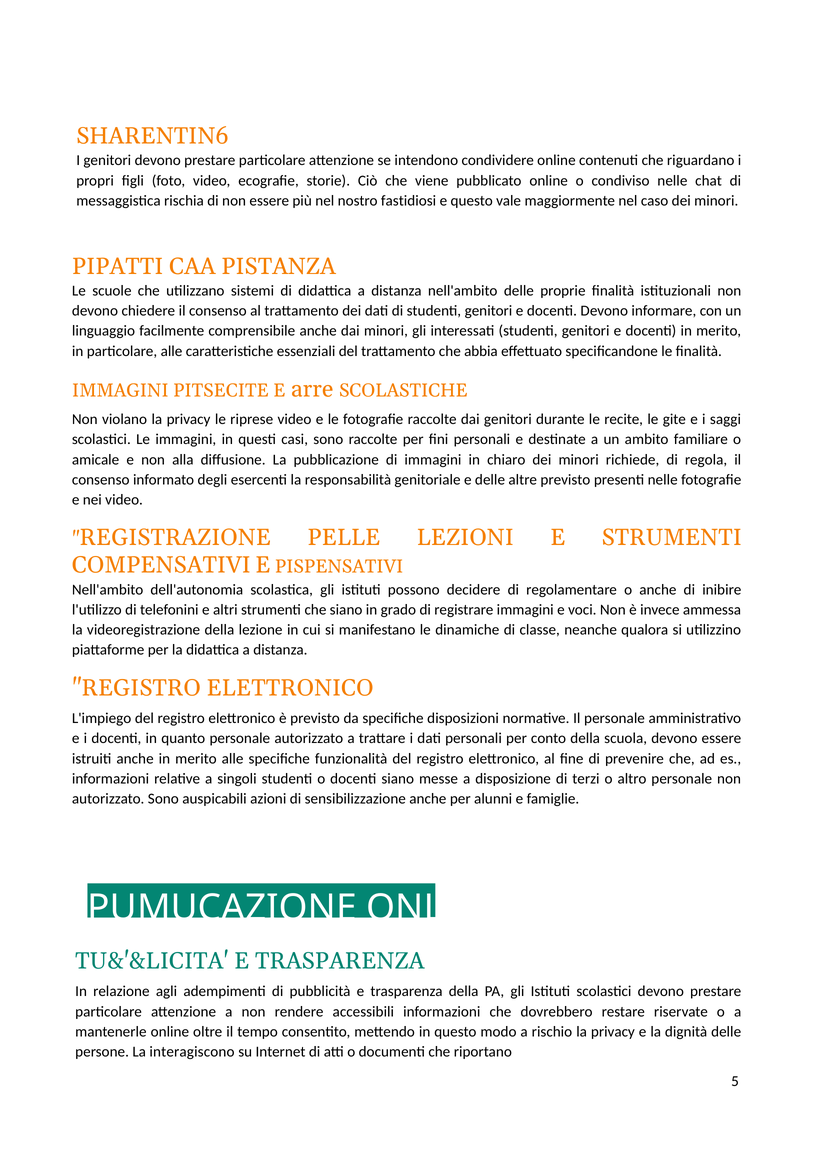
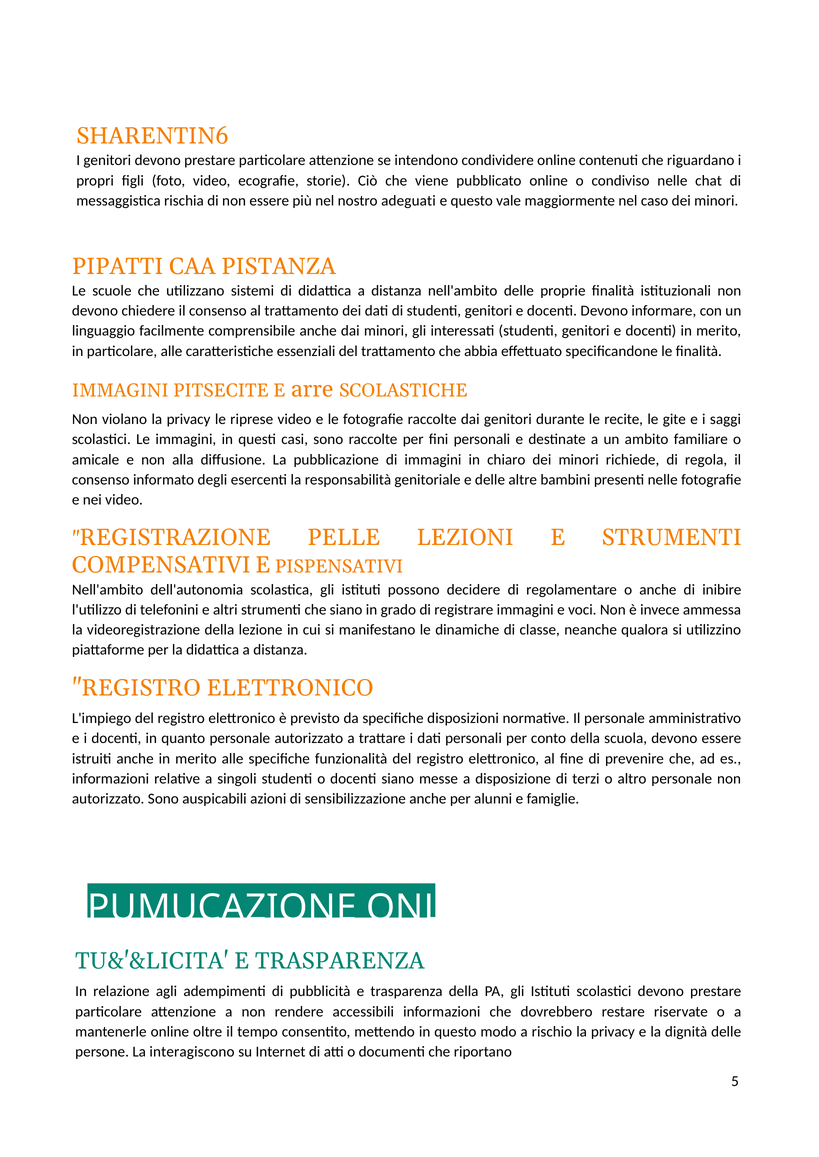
fastidiosi: fastidiosi -> adeguati (408, 201)
altre previsto: previsto -> bambini (565, 480)
